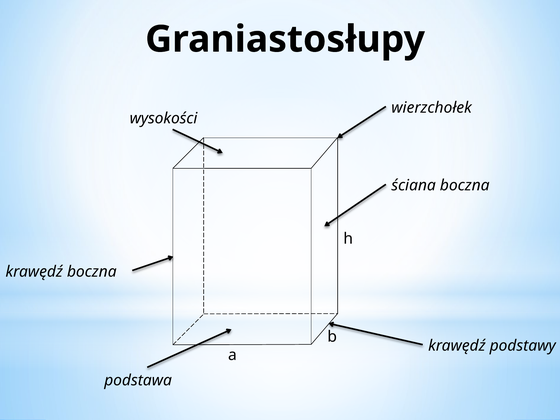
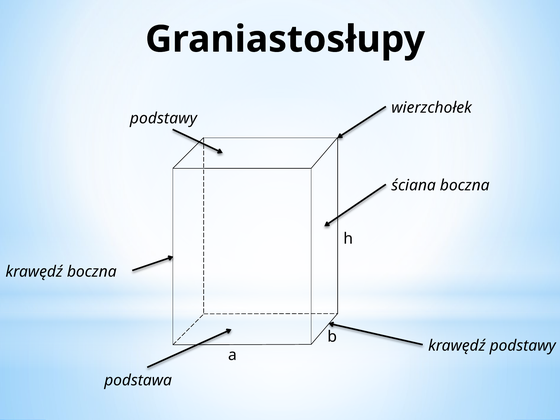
wysokości: wysokości -> podstawy (163, 118)
